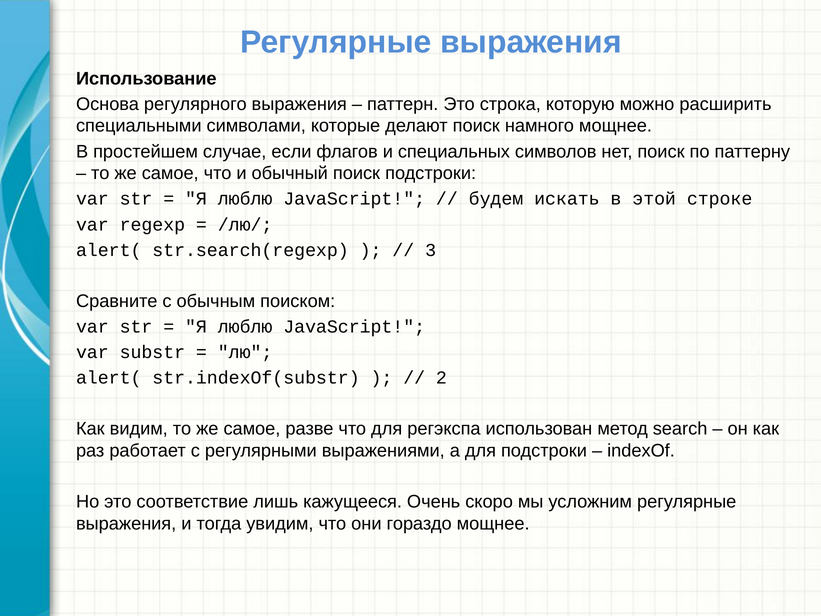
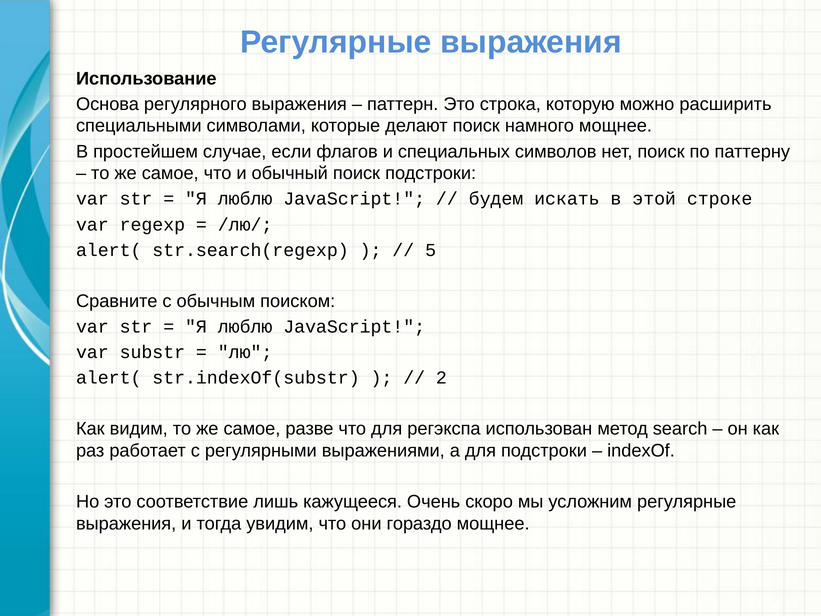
3: 3 -> 5 (431, 250)
